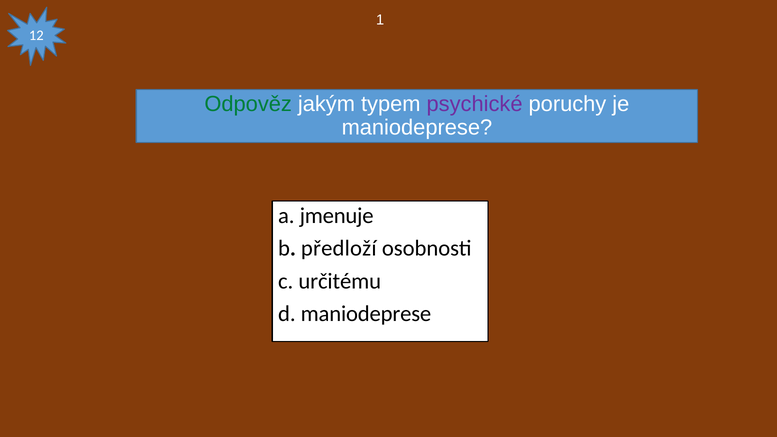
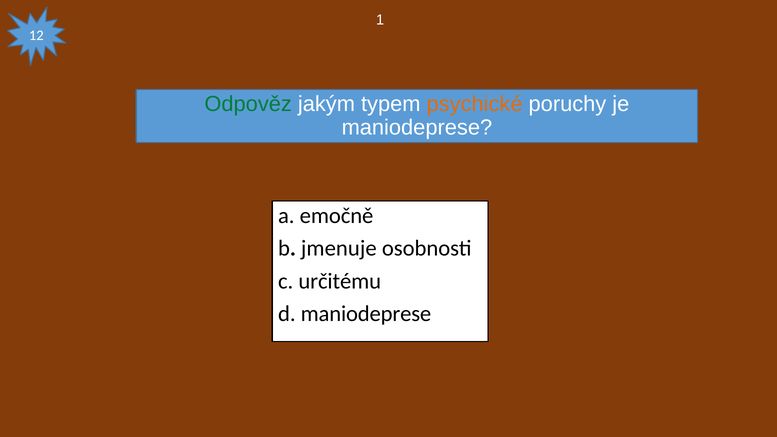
psychické colour: purple -> orange (475, 104)
jmenuje: jmenuje -> emočně (337, 216)
předloží: předloží -> jmenuje (339, 248)
